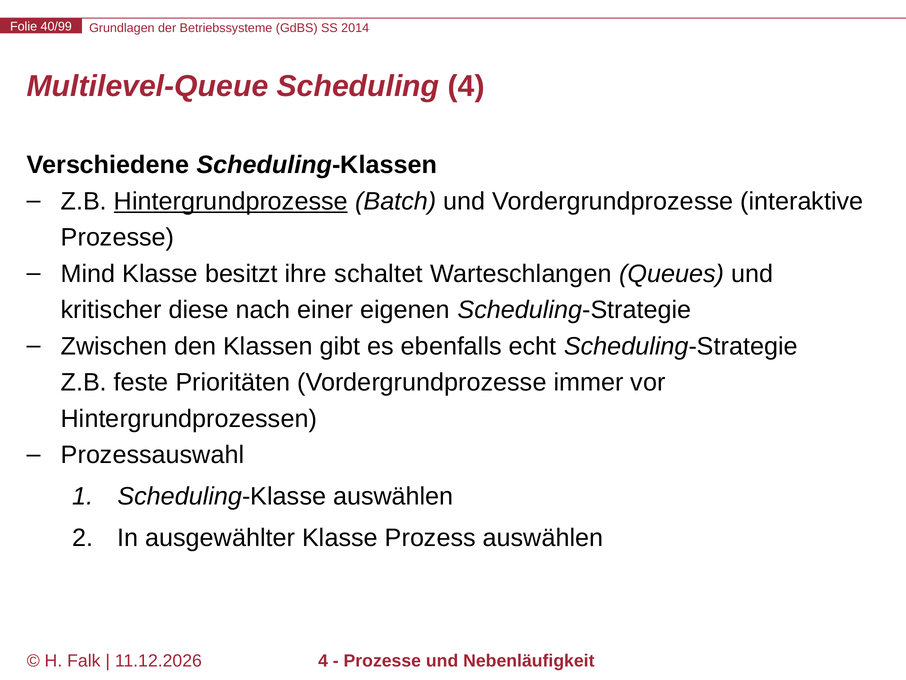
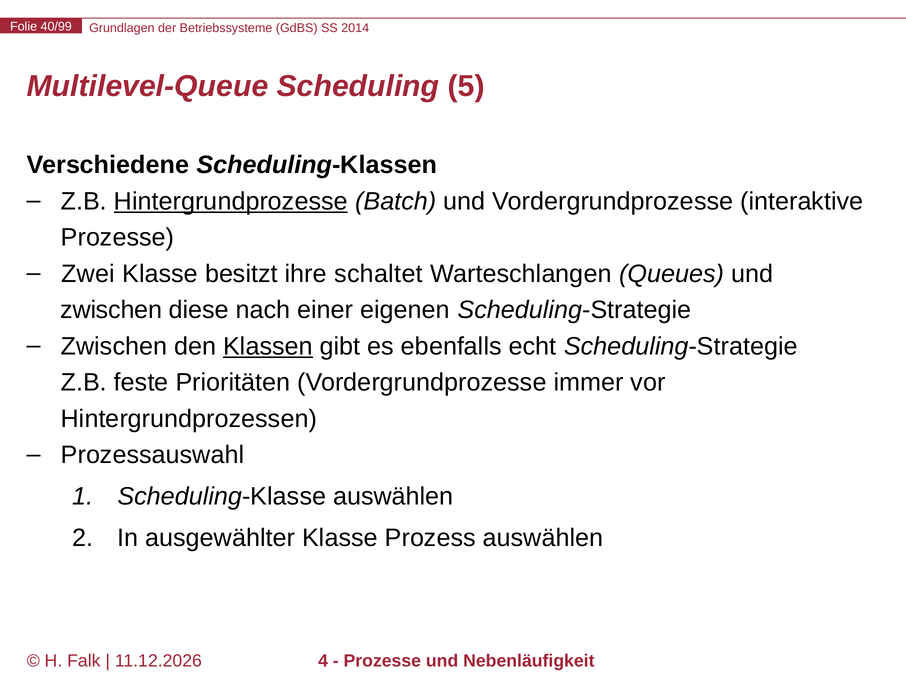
Scheduling 4: 4 -> 5 (466, 86)
Mind: Mind -> Zwei (88, 274)
kritischer: kritischer -> zwischen (111, 310)
Klassen underline: none -> present (268, 346)
